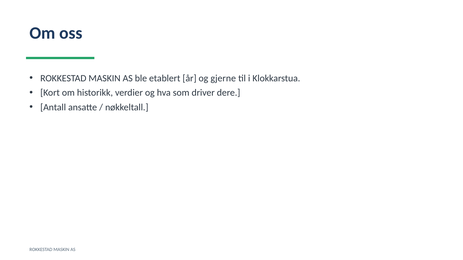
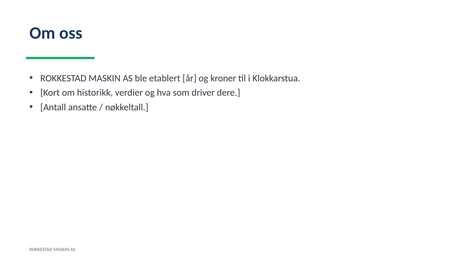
gjerne: gjerne -> kroner (223, 78)
